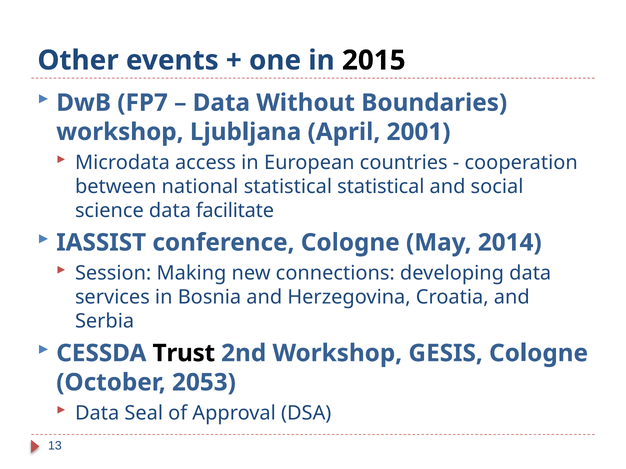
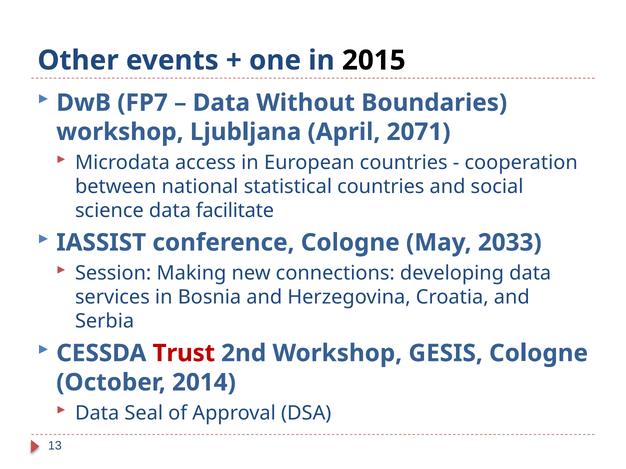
2001: 2001 -> 2071 (419, 132)
statistical statistical: statistical -> countries (381, 187)
2014: 2014 -> 2033 (510, 243)
Trust colour: black -> red (184, 354)
2053: 2053 -> 2014 (204, 383)
